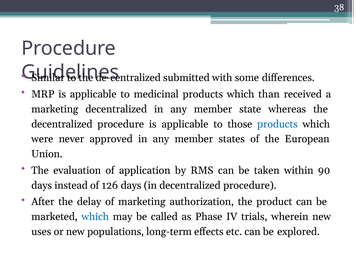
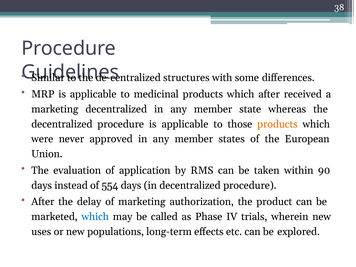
submitted: submitted -> structures (186, 78)
which than: than -> after (269, 94)
products colour: blue -> orange (277, 124)
126: 126 -> 554 (110, 185)
